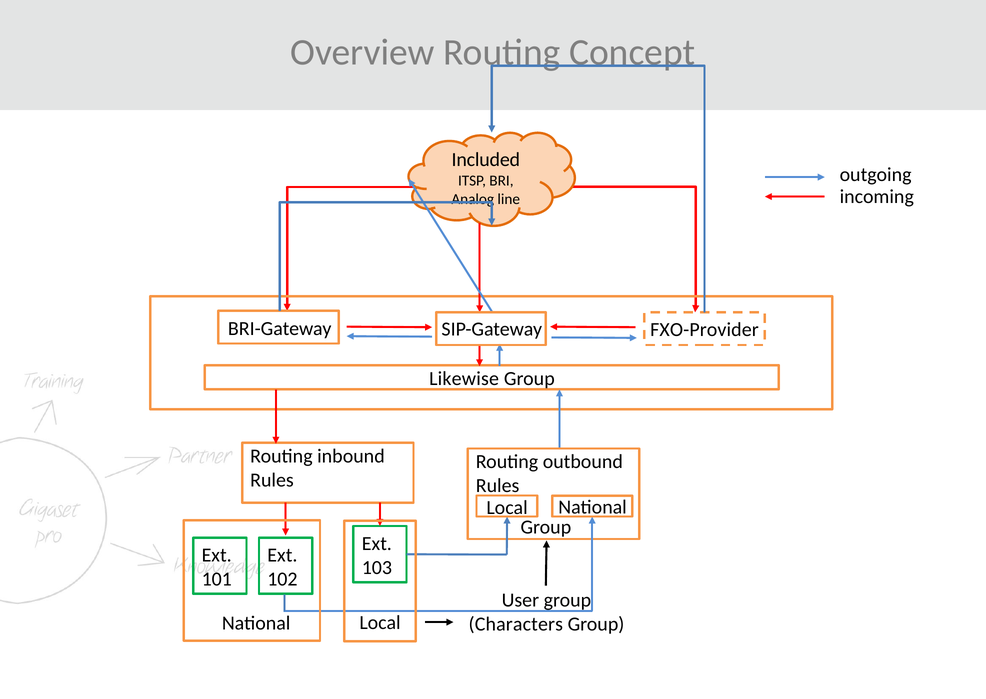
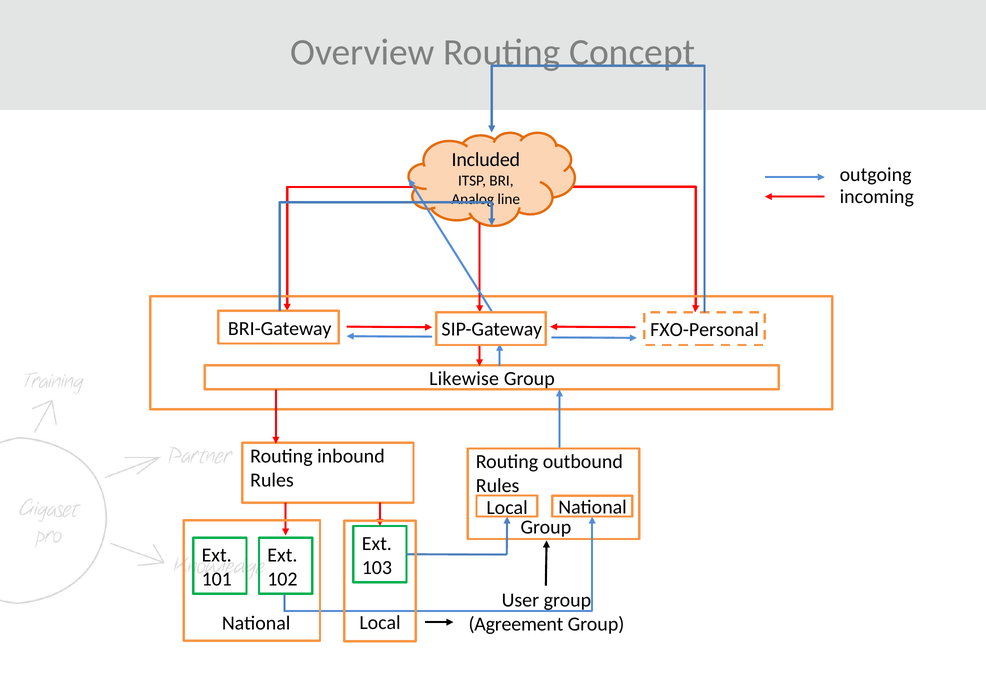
FXO-Provider: FXO-Provider -> FXO-Personal (705, 330)
Characters: Characters -> Agreement (516, 624)
